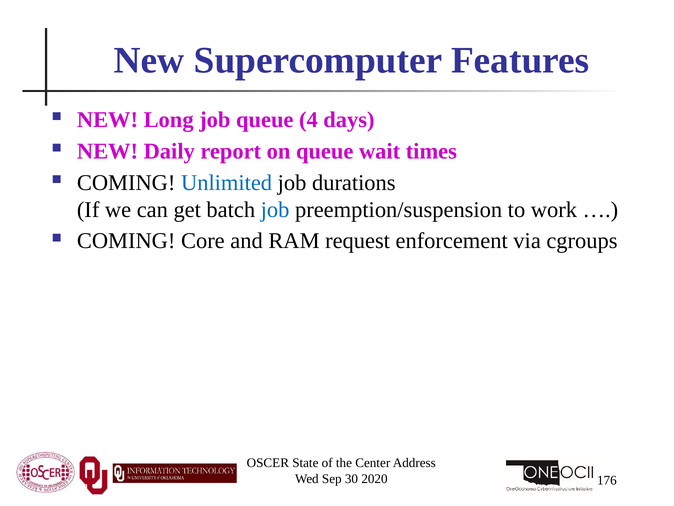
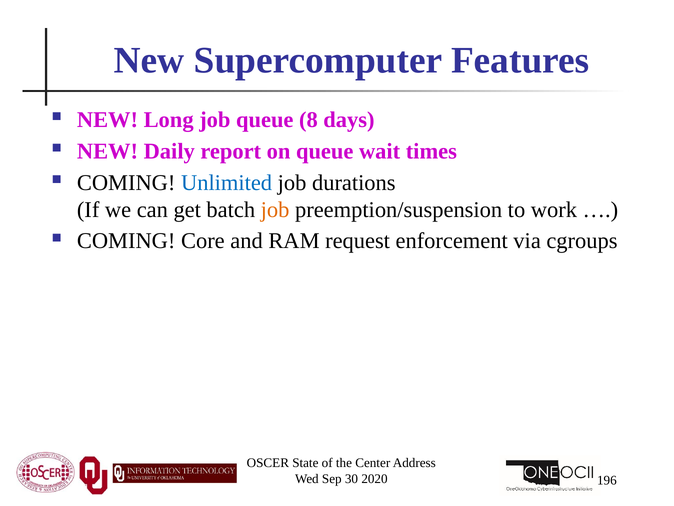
4: 4 -> 8 (308, 120)
job colour: blue -> orange (275, 209)
176: 176 -> 196 (607, 480)
